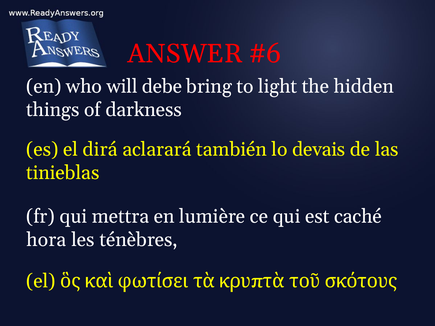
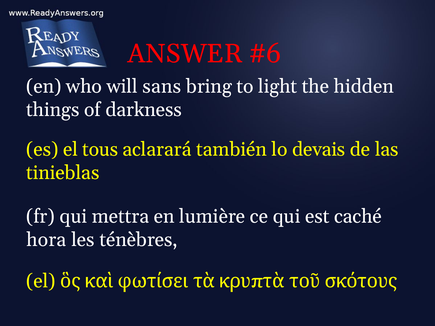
debe: debe -> sans (162, 87)
dirá: dirá -> tous (100, 150)
